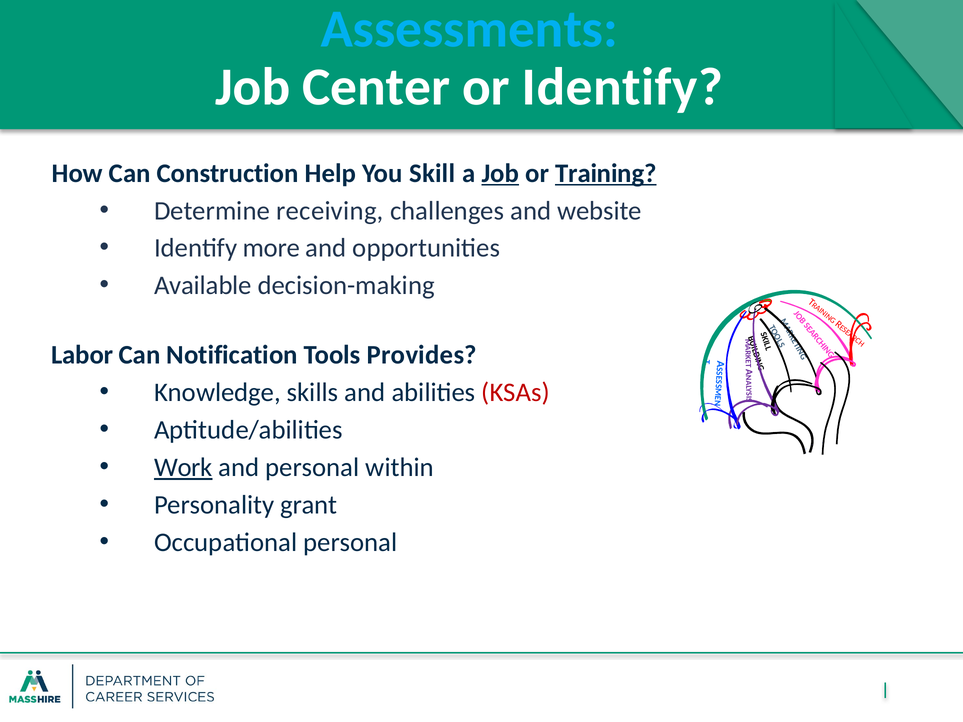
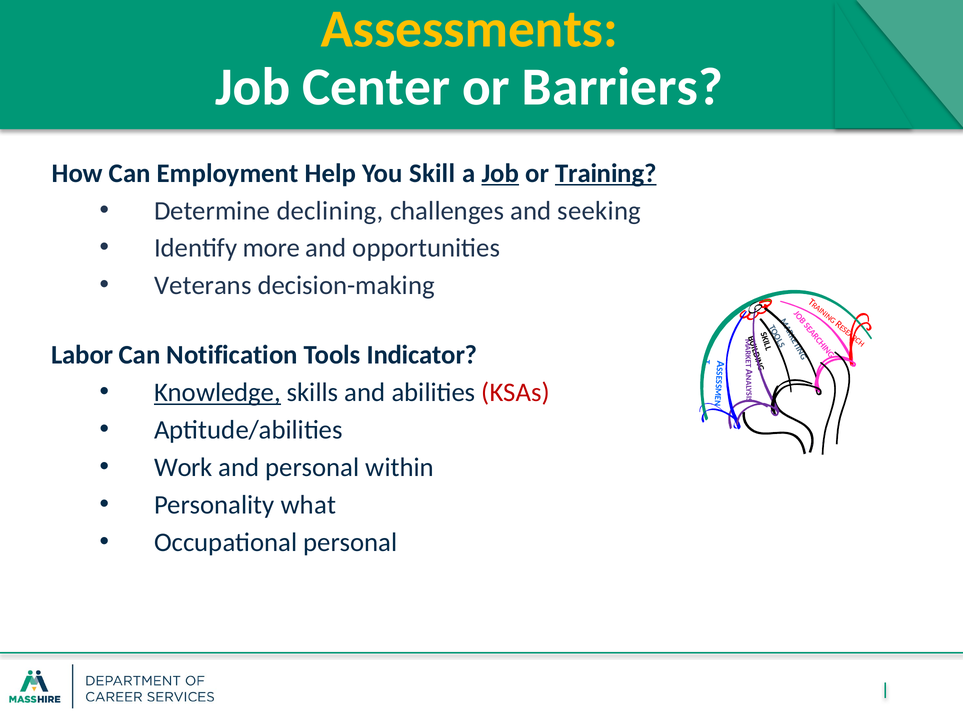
Assessments colour: light blue -> yellow (469, 29)
or Identify: Identify -> Barriers (622, 87)
Construction: Construction -> Employment (228, 173)
receiving: receiving -> declining (330, 211)
website: website -> seeking (599, 211)
Available: Available -> Veterans (203, 286)
Provides: Provides -> Indicator (422, 355)
Knowledge underline: none -> present (217, 393)
Work underline: present -> none (183, 468)
grant: grant -> what (308, 505)
